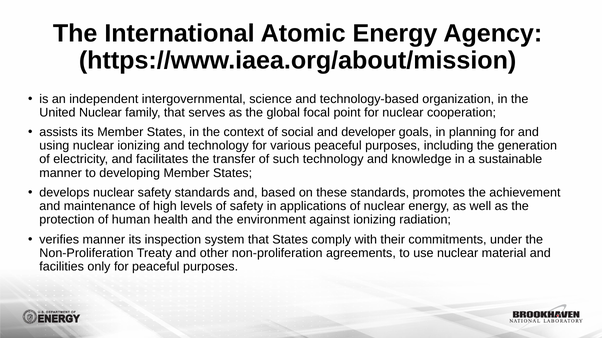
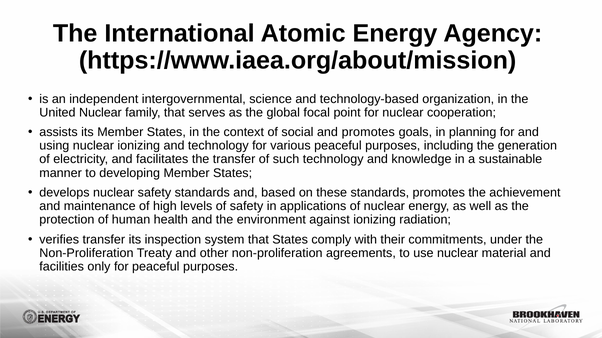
and developer: developer -> promotes (368, 133)
verifies manner: manner -> transfer (104, 240)
